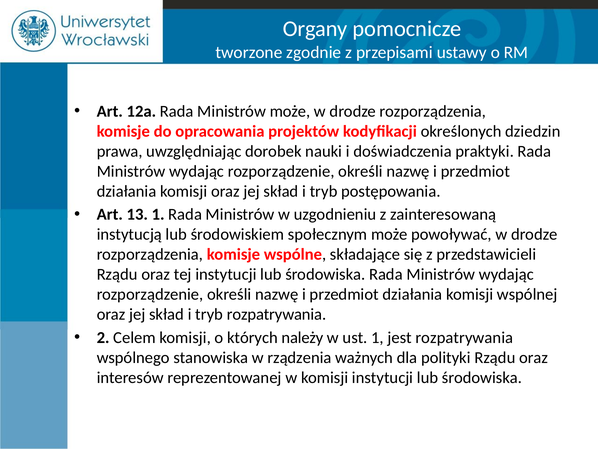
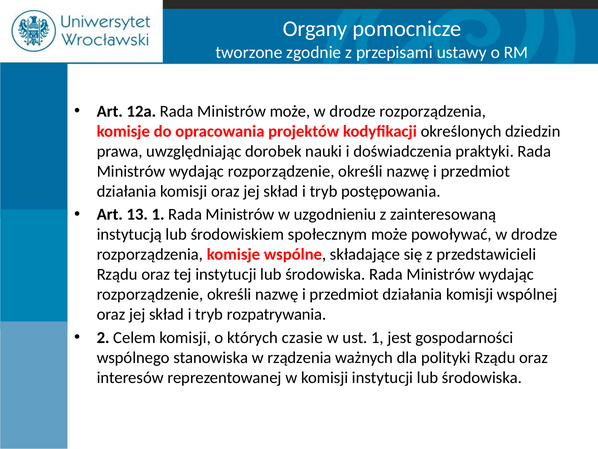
należy: należy -> czasie (302, 337)
jest rozpatrywania: rozpatrywania -> gospodarności (464, 337)
